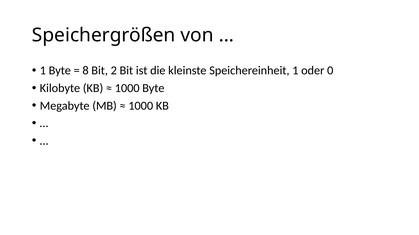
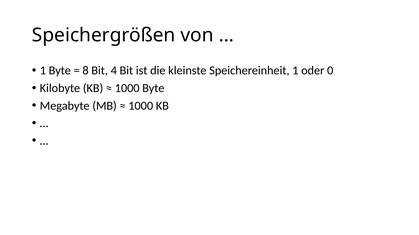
2: 2 -> 4 (114, 71)
